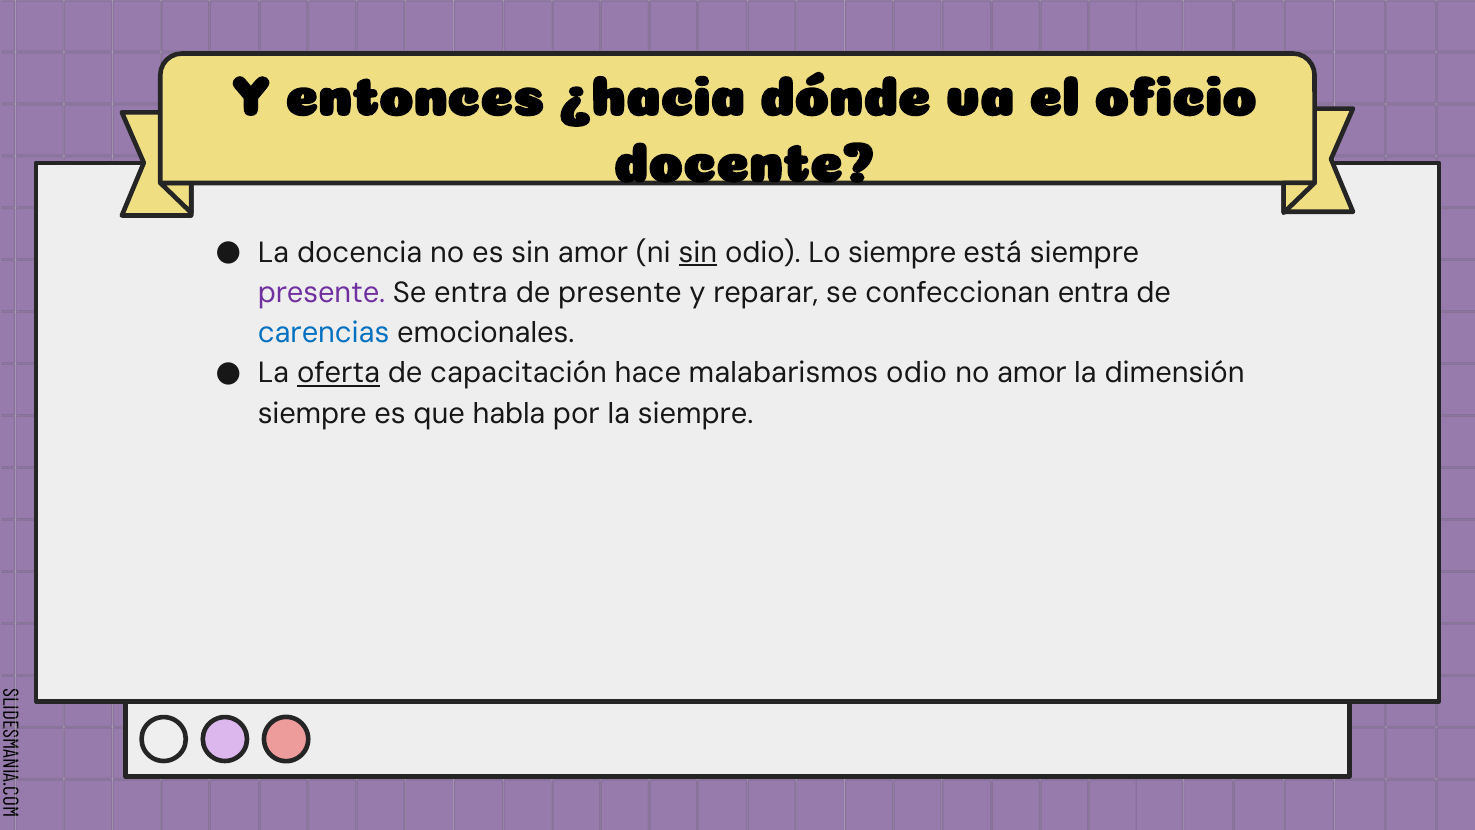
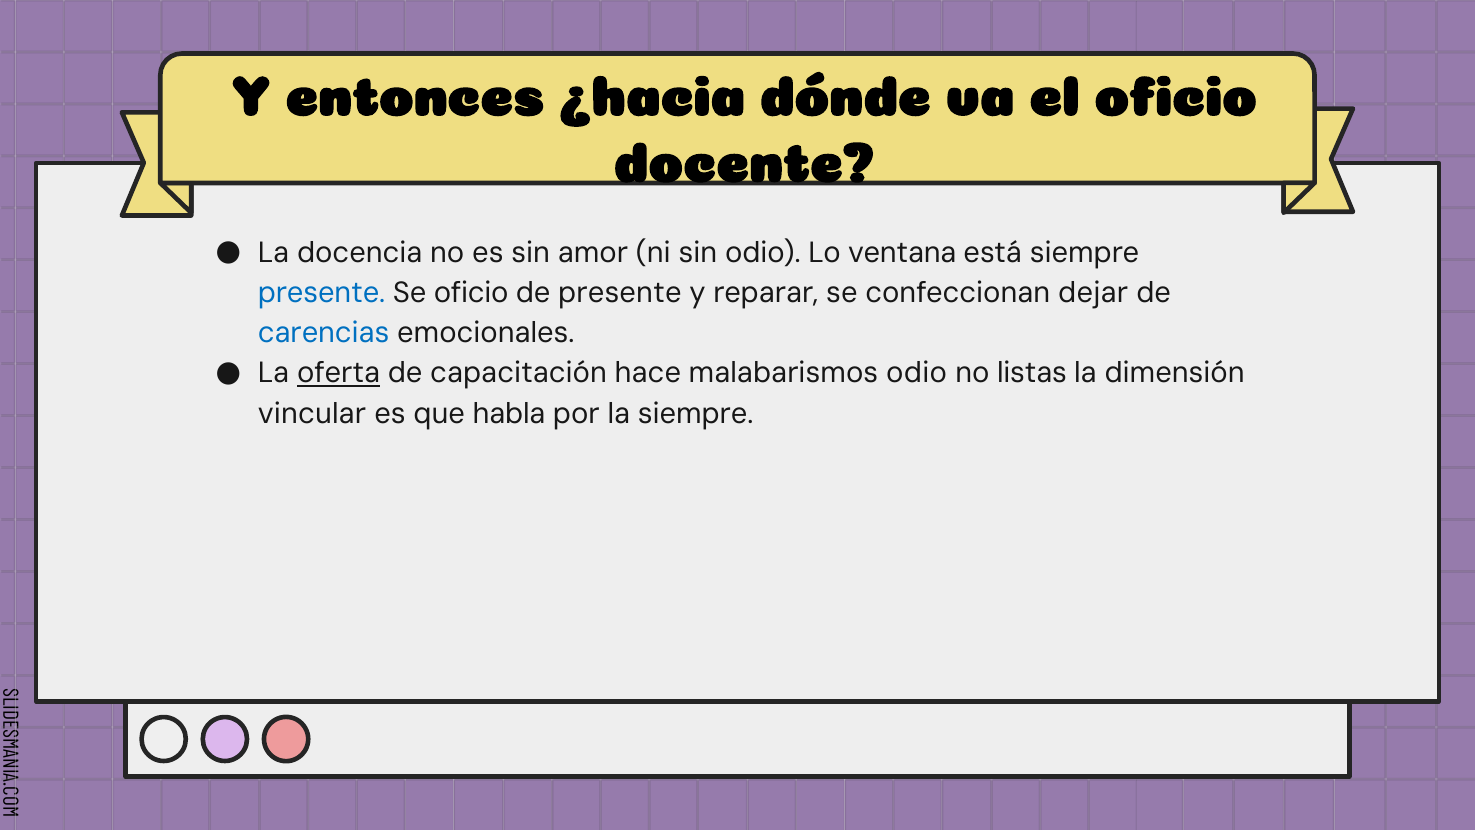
sin underline: present -> none (698, 252)
Lo siempre: siempre -> ventana (902, 252)
presente colour: purple -> blue (321, 293)
Se entra: entra -> oficio (471, 293)
confeccionan entra: entra -> dejar (1093, 293)
no amor: amor -> listas (1032, 373)
siempre: siempre -> vincular (312, 413)
